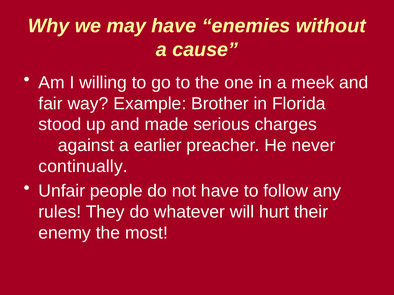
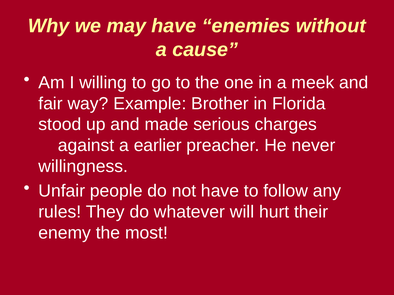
continually: continually -> willingness (83, 167)
